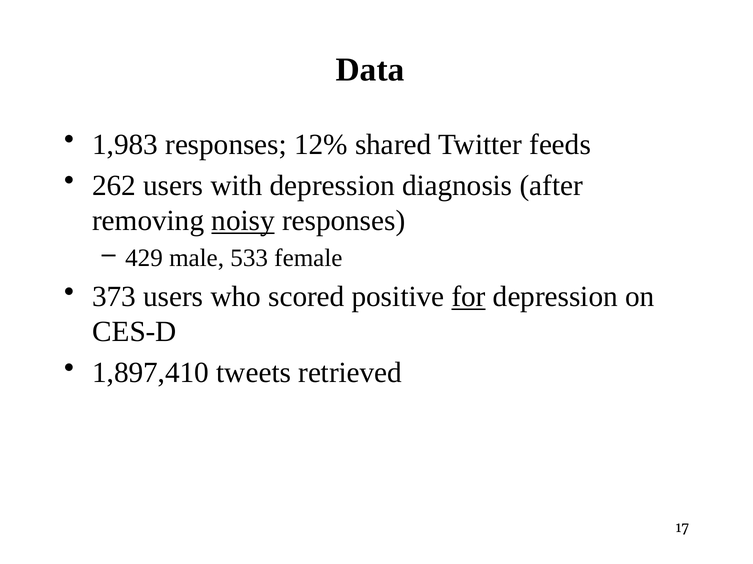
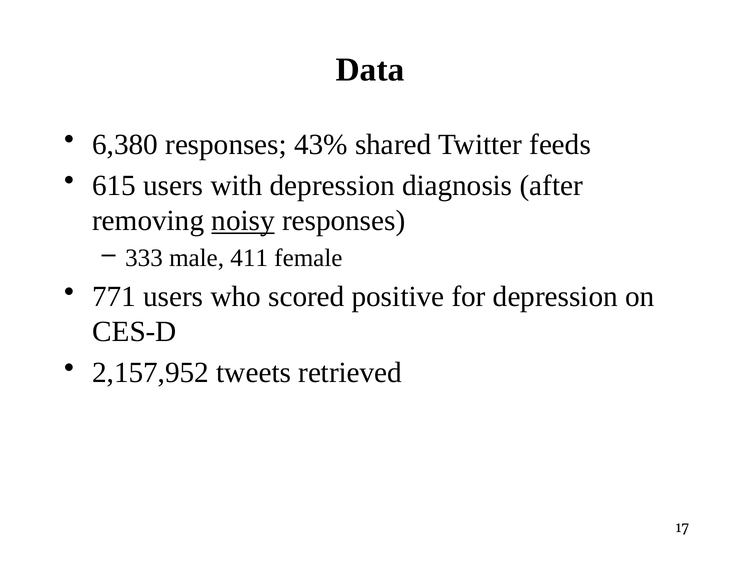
1,983: 1,983 -> 6,380 (125, 145)
12%: 12% -> 43% (321, 145)
262: 262 -> 615 (114, 186)
429: 429 -> 333 (144, 258)
533: 533 -> 411 (249, 258)
373: 373 -> 771 (114, 297)
for underline: present -> none (469, 297)
1,897,410: 1,897,410 -> 2,157,952 (151, 373)
